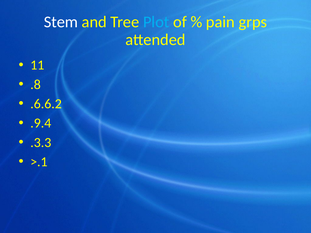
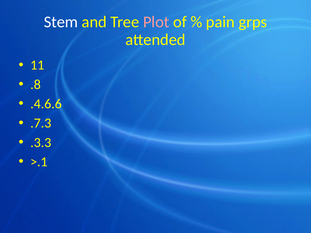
Plot colour: light blue -> pink (156, 22)
.6.6.2: .6.6.2 -> .4.6.6 (46, 104)
.9.4: .9.4 -> .7.3 (41, 123)
